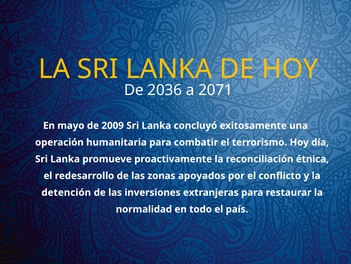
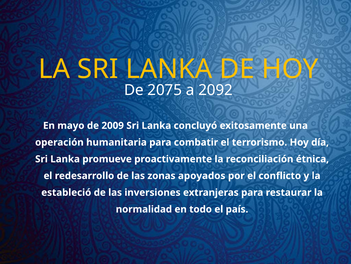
2036: 2036 -> 2075 (165, 90)
2071: 2071 -> 2092 (216, 90)
detención: detención -> estableció (66, 192)
